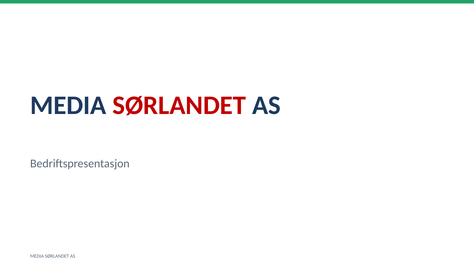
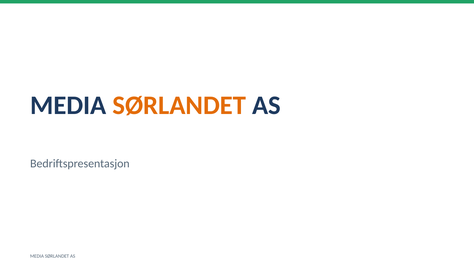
SØRLANDET colour: red -> orange (179, 105)
